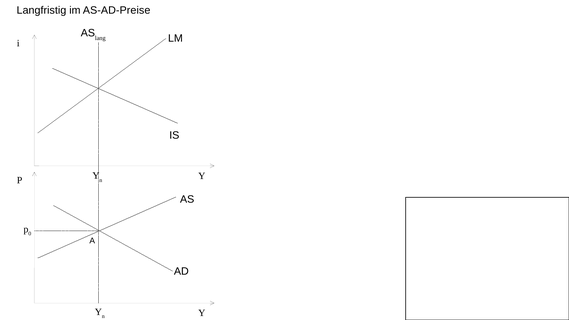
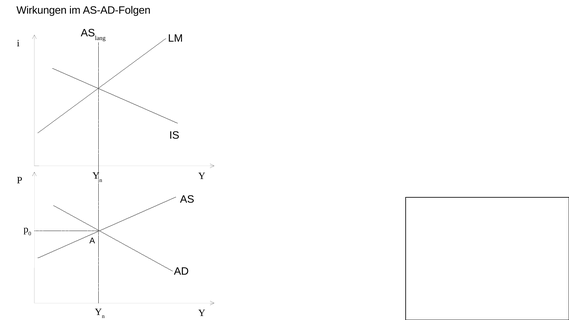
Langfristig: Langfristig -> Wirkungen (42, 10)
AS-AD-Preise: AS-AD-Preise -> AS-AD-Folgen (117, 10)
